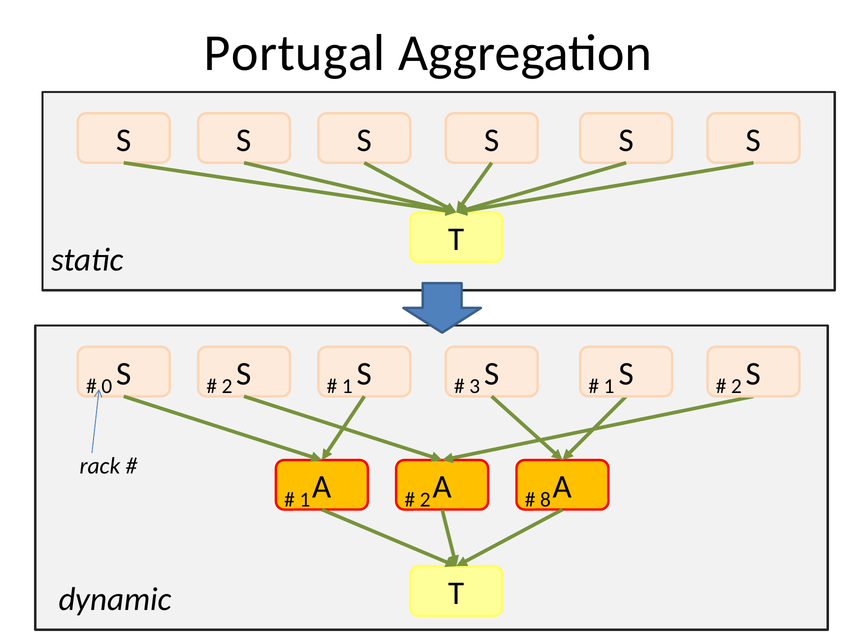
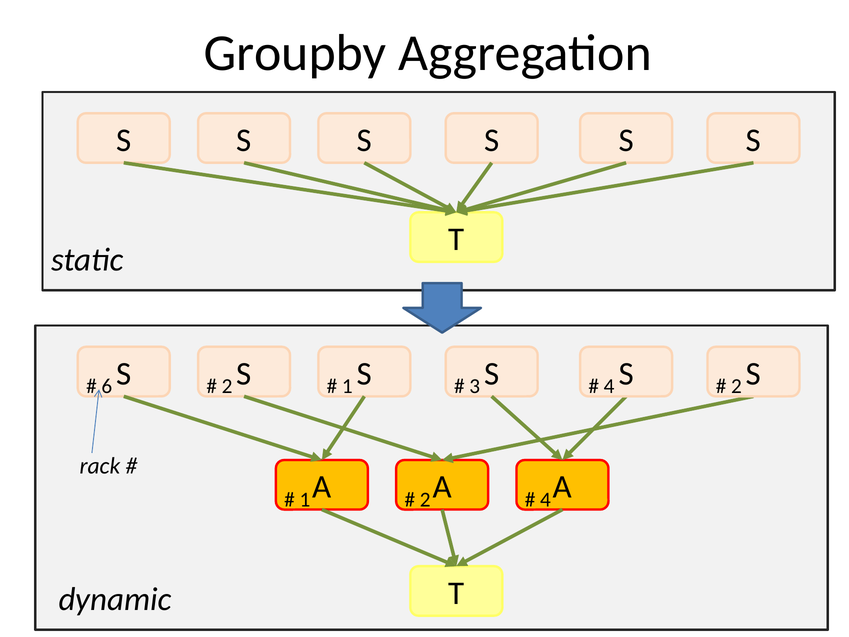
Portugal: Portugal -> Groupby (295, 53)
0: 0 -> 6 (107, 386)
1: 1 -> 4 (609, 386)
8: 8 -> 4 (545, 499)
